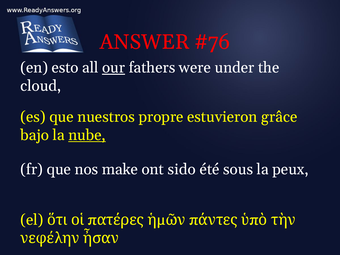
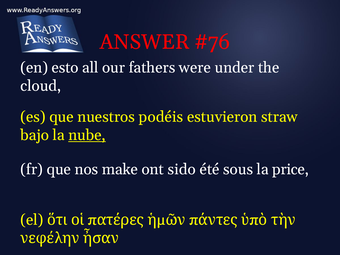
our underline: present -> none (114, 68)
propre: propre -> podéis (161, 117)
grâce: grâce -> straw (279, 117)
peux: peux -> price (291, 169)
